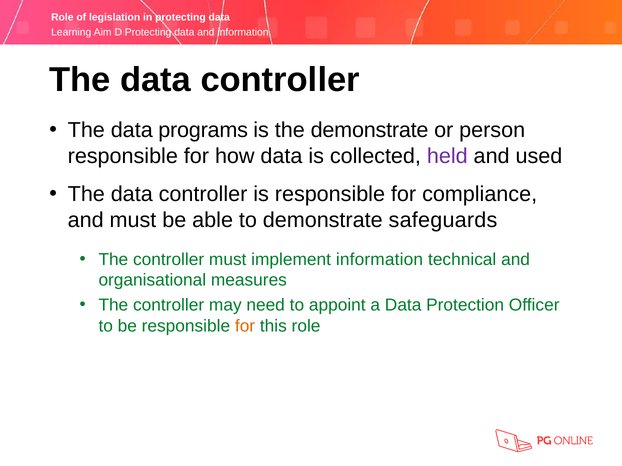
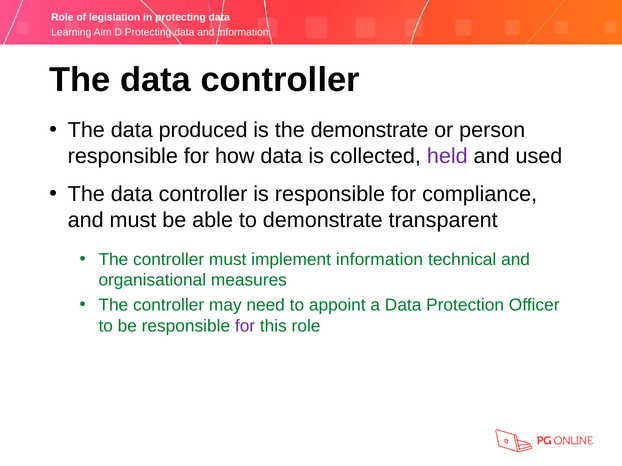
programs: programs -> produced (203, 130)
safeguards: safeguards -> transparent (443, 220)
for colour: orange -> purple (245, 326)
